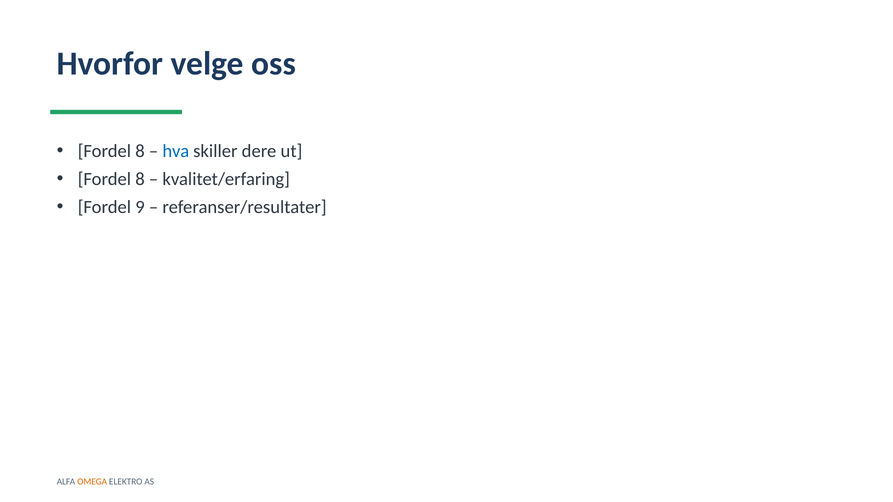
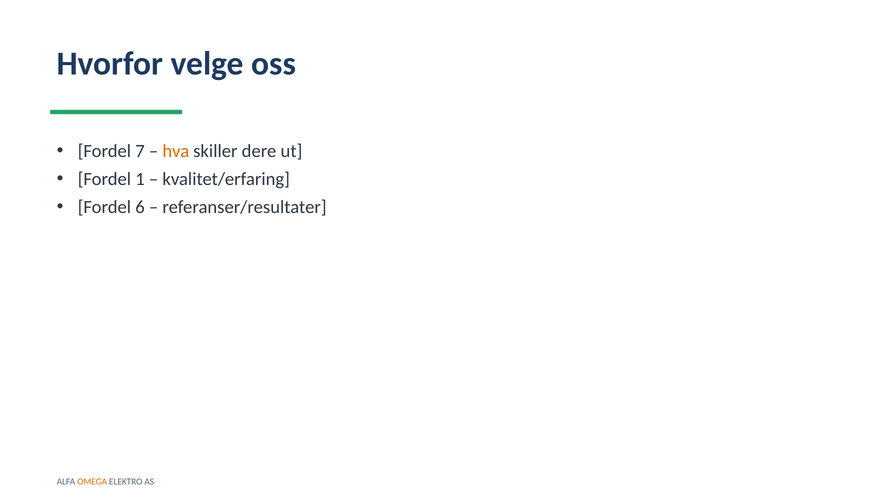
8: 8 -> 7 (140, 151)
hva colour: blue -> orange (176, 151)
8: 8 -> 1 (140, 179)
9: 9 -> 6 (140, 207)
